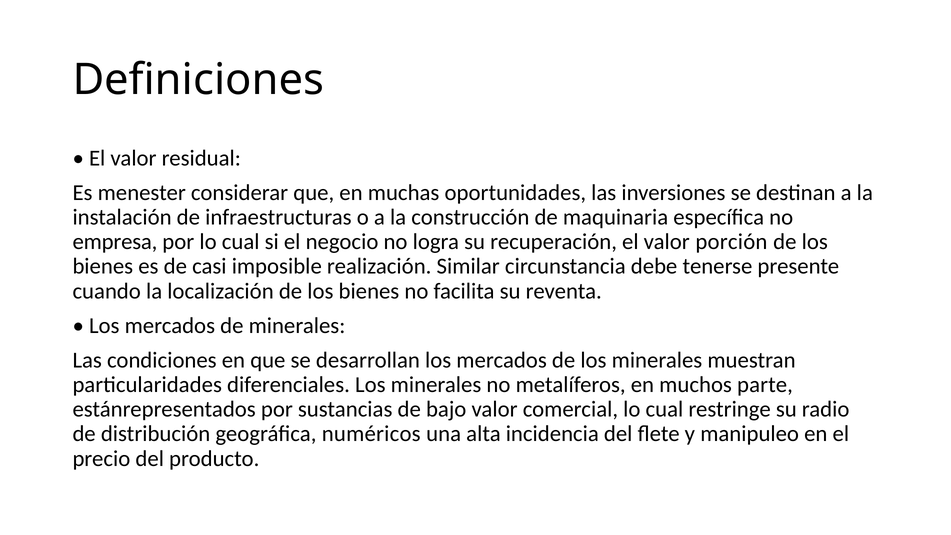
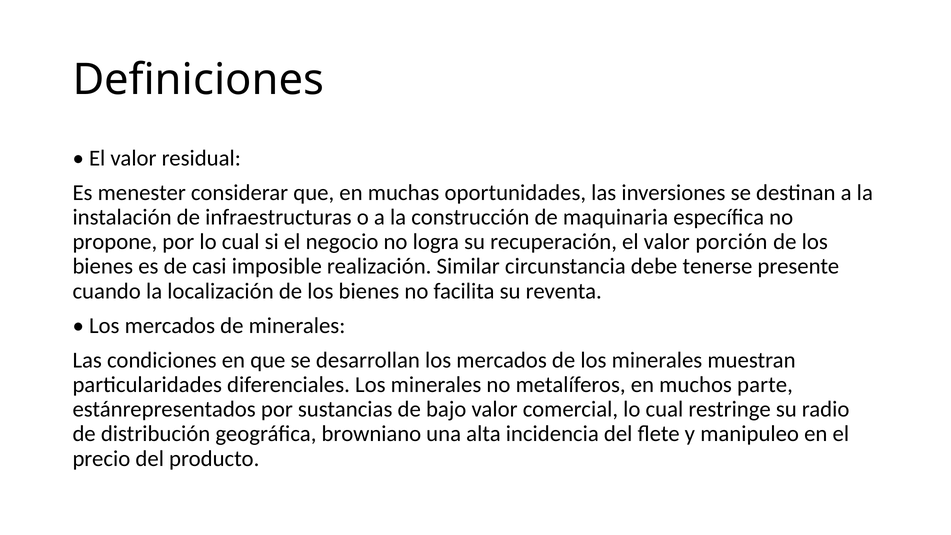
empresa: empresa -> propone (115, 242)
numéricos: numéricos -> browniano (371, 434)
